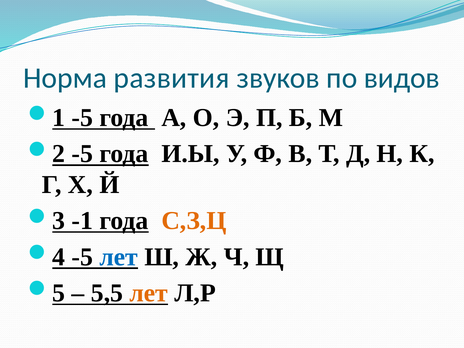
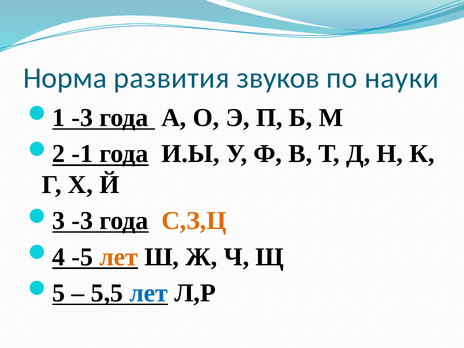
видов: видов -> науки (402, 78)
-5: -5 -> -3 (82, 118)
-5: -5 -> -1 (82, 154)
-1: -1 -> -3 (82, 221)
лет colour: blue -> orange (119, 257)
лет colour: orange -> blue (149, 293)
